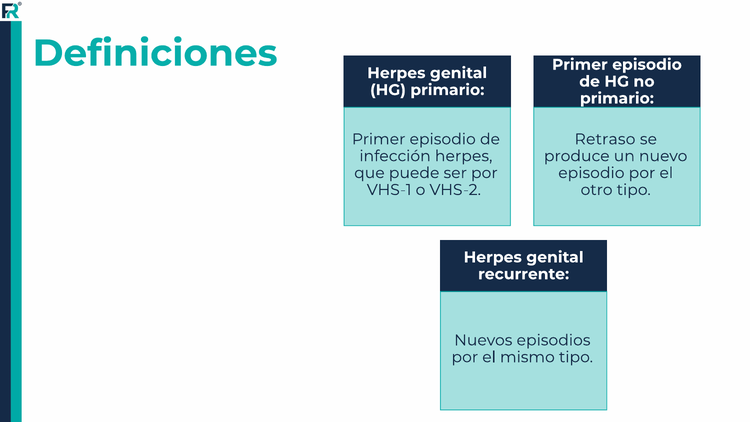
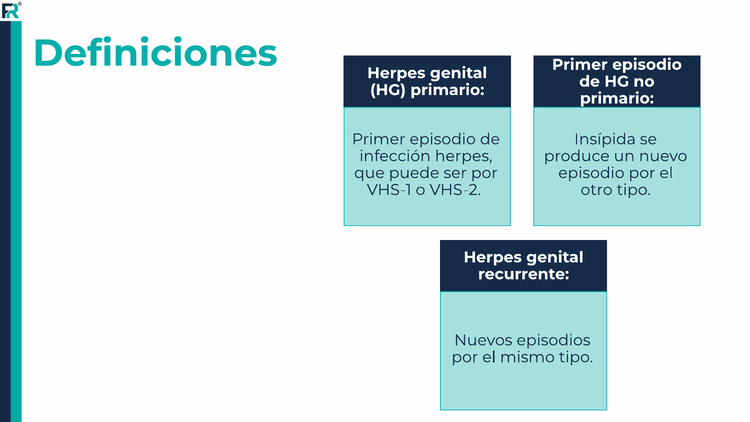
Retraso: Retraso -> Insípida (605, 139)
